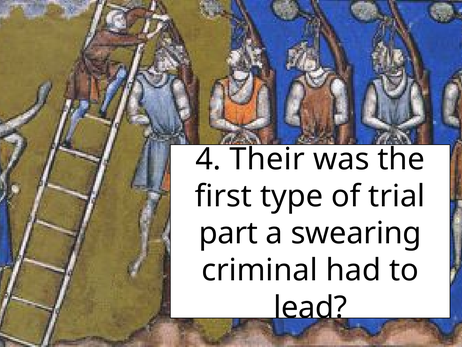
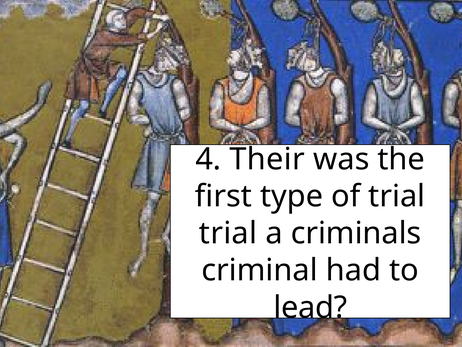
part: part -> trial (228, 233)
swearing: swearing -> criminals (356, 233)
